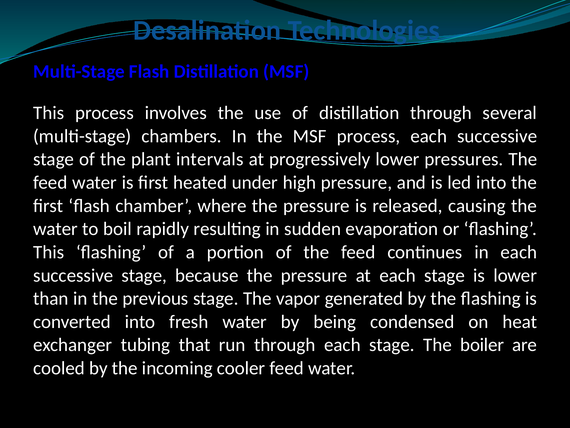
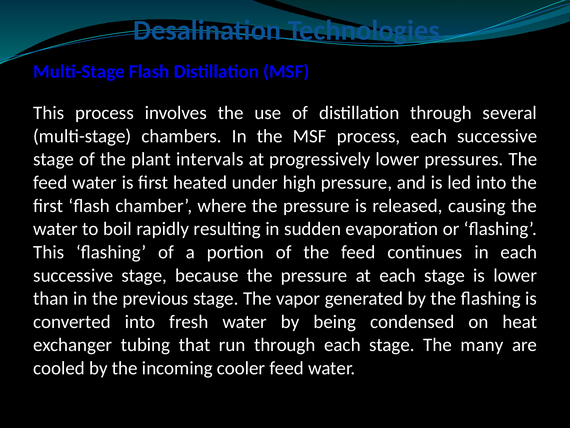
boiler: boiler -> many (482, 345)
